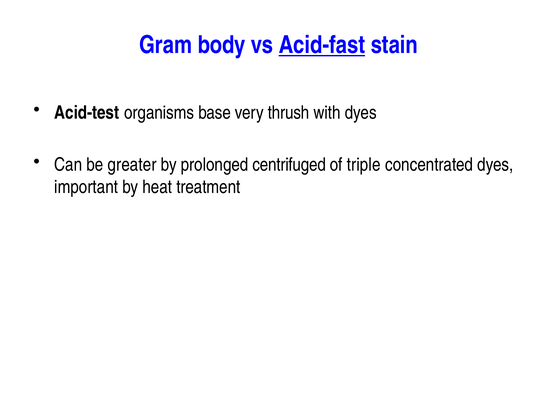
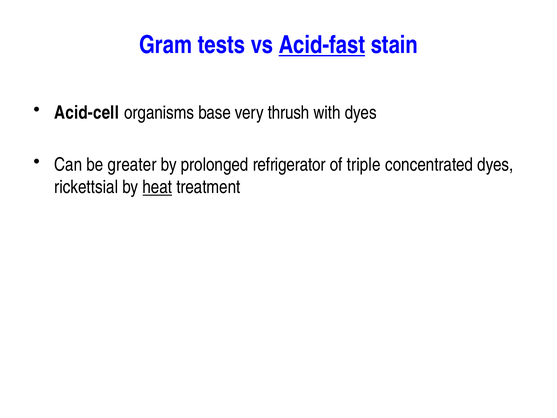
body: body -> tests (222, 45)
Acid-test: Acid-test -> Acid-cell (87, 113)
centrifuged: centrifuged -> refrigerator (289, 165)
important: important -> rickettsial (86, 187)
heat underline: none -> present (157, 187)
